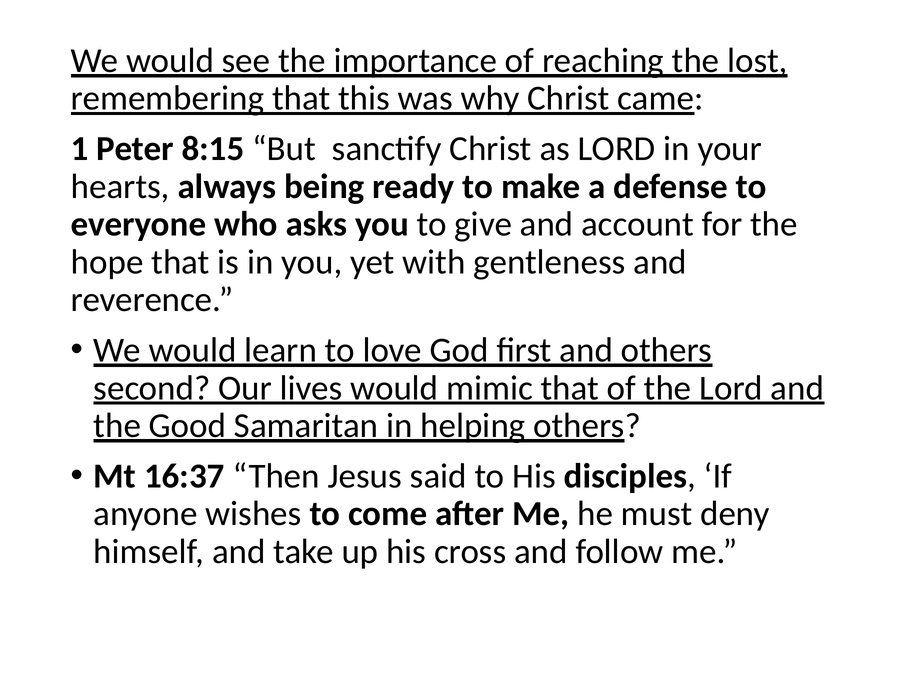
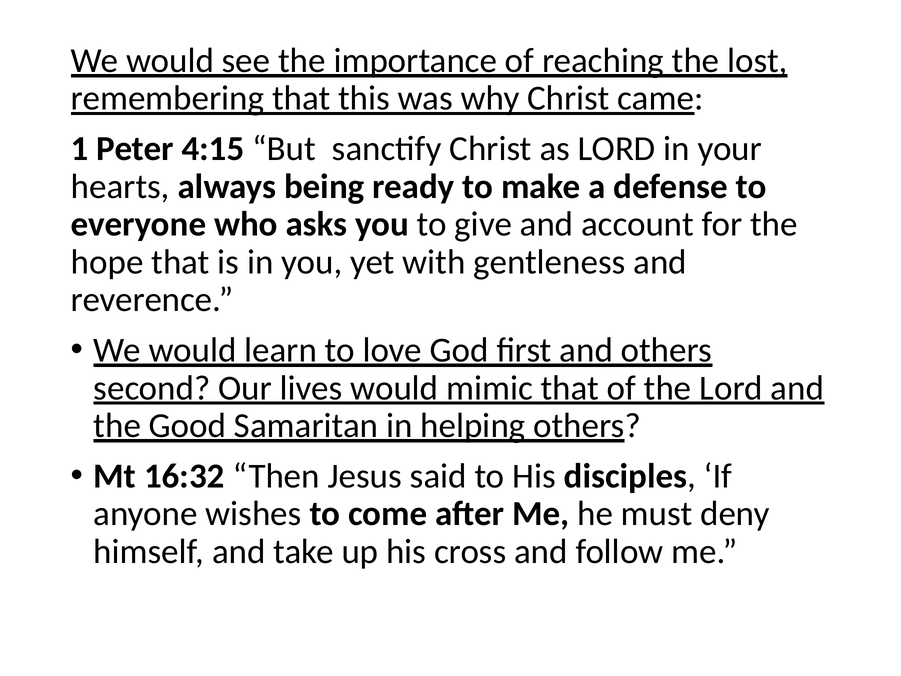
8:15: 8:15 -> 4:15 (213, 149)
16:37: 16:37 -> 16:32 (184, 476)
